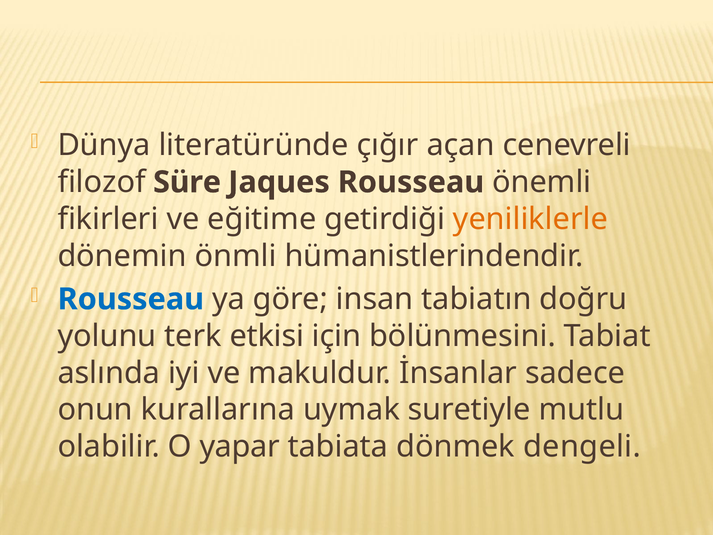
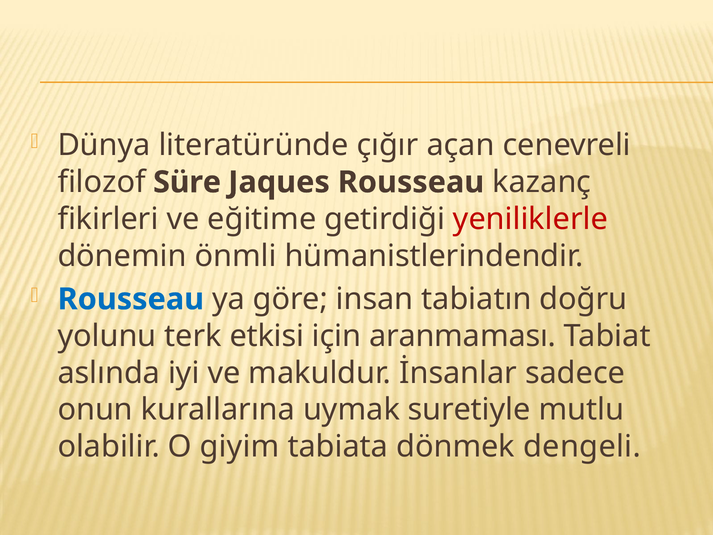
önemli: önemli -> kazanç (542, 182)
yeniliklerle colour: orange -> red (530, 219)
bölünmesini: bölünmesini -> aranmaması (463, 336)
yapar: yapar -> giyim (240, 446)
